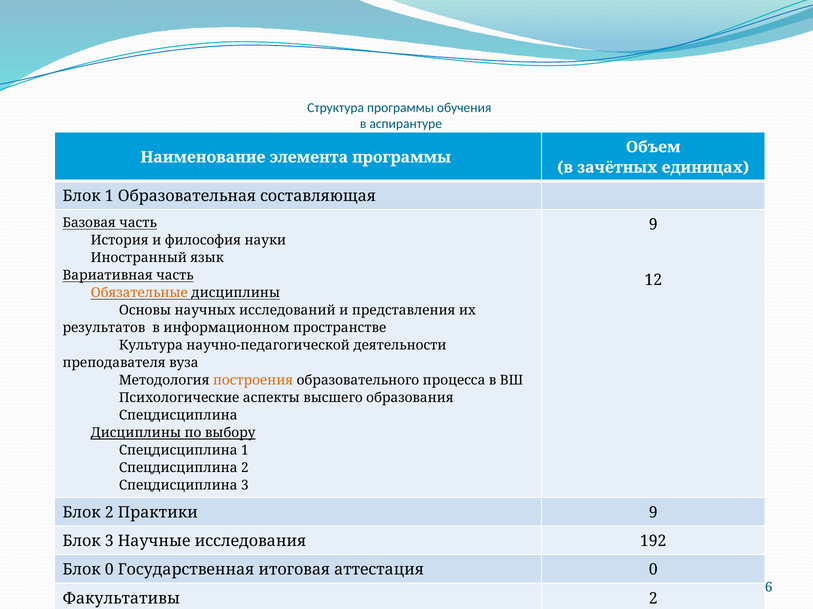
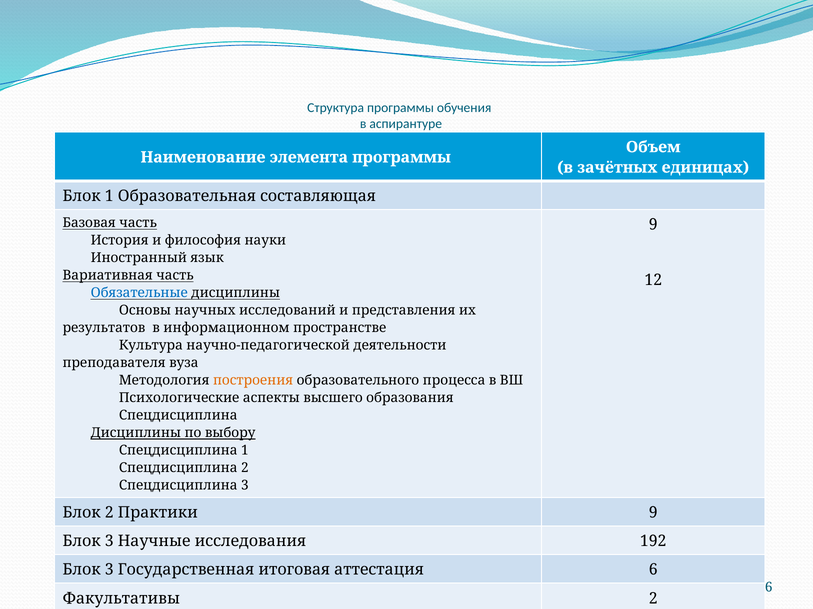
Обязательные colour: orange -> blue (139, 293)
0: 0 -> 3 (109, 570)
аттестация 0: 0 -> 6 (653, 570)
